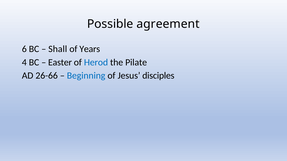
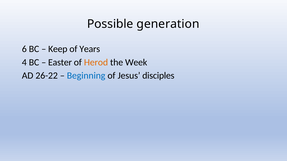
agreement: agreement -> generation (168, 24)
Shall: Shall -> Keep (58, 49)
Herod colour: blue -> orange (96, 62)
Pilate: Pilate -> Week (136, 62)
26-66: 26-66 -> 26-22 (47, 76)
